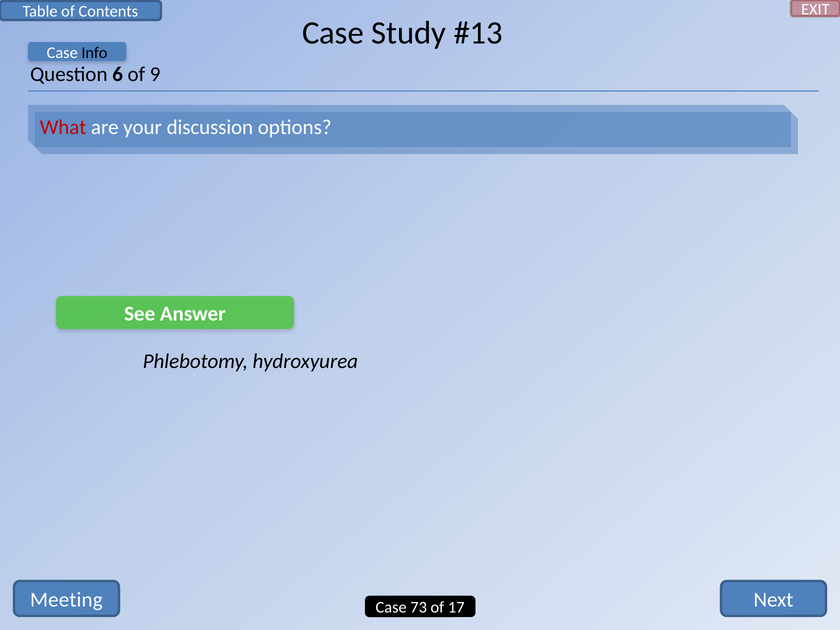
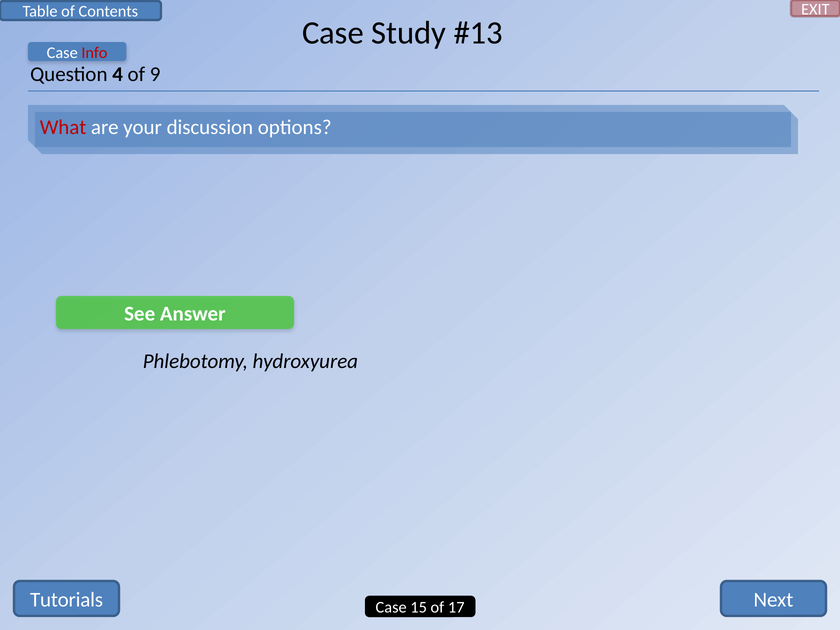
Info colour: black -> red (94, 53)
6: 6 -> 4 (118, 74)
Meeting: Meeting -> Tutorials (67, 600)
73: 73 -> 15 (419, 608)
